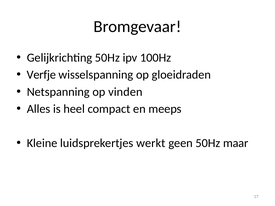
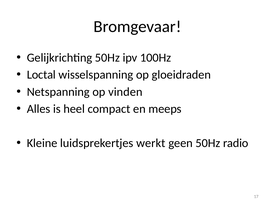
Verfje: Verfje -> Loctal (41, 75)
maar: maar -> radio (236, 143)
